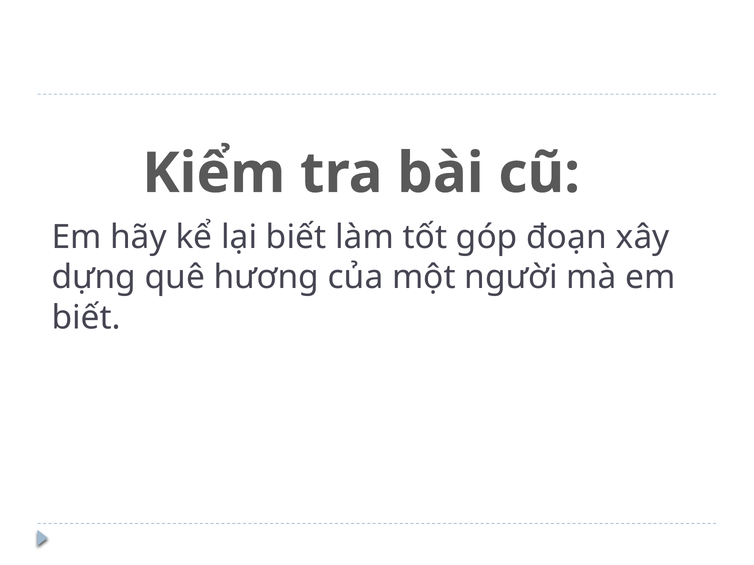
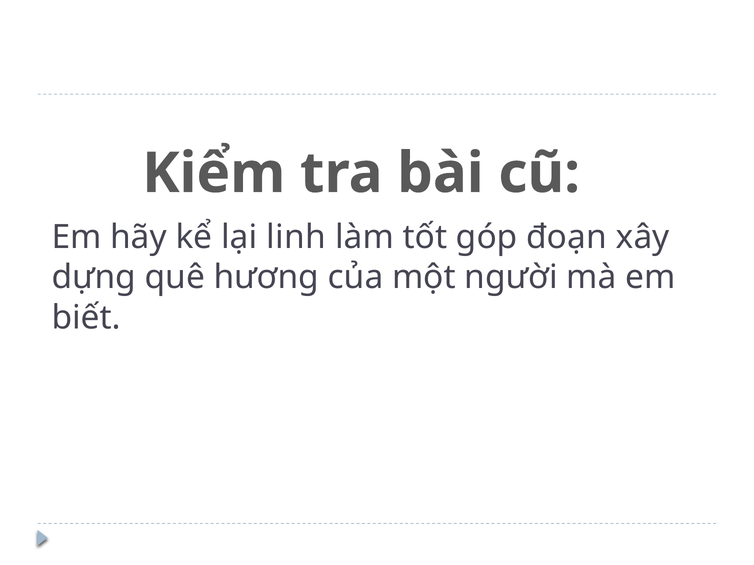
lại biết: biết -> linh (296, 237)
